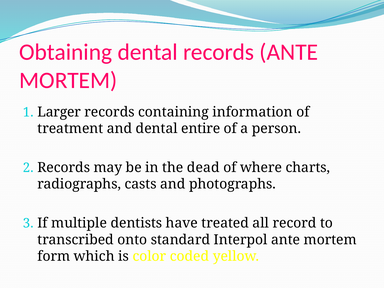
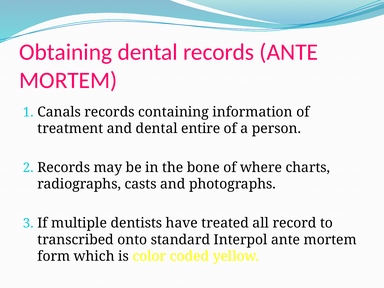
Larger: Larger -> Canals (59, 112)
dead: dead -> bone (203, 167)
